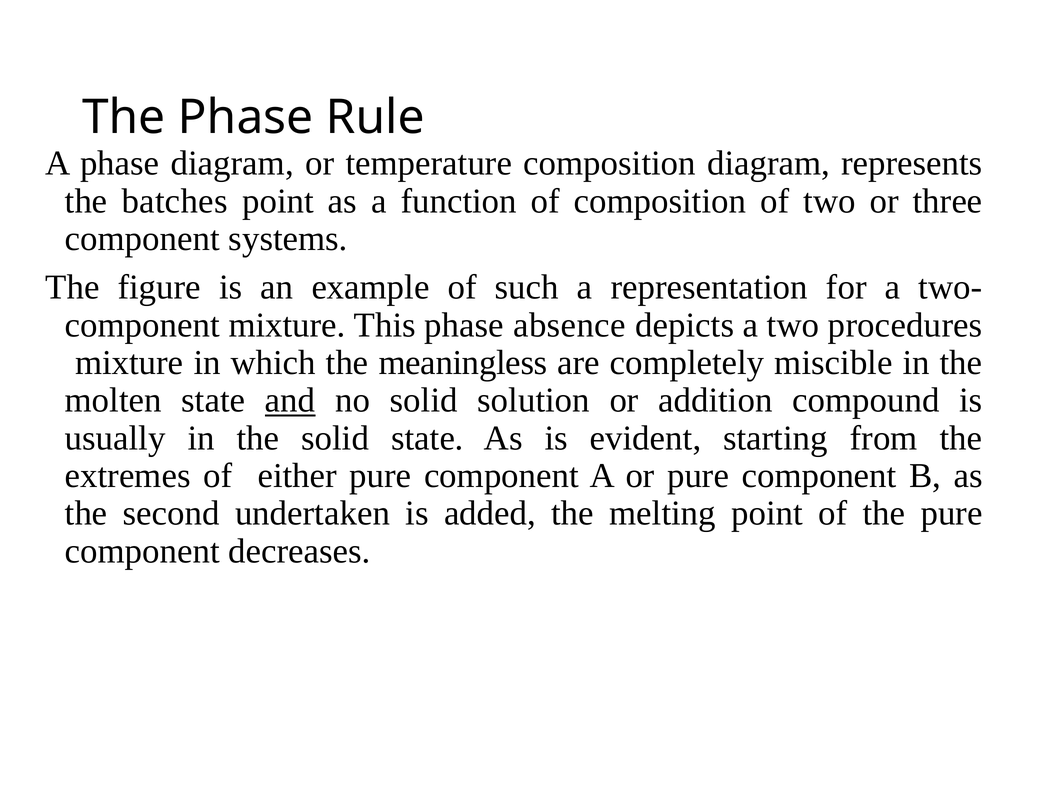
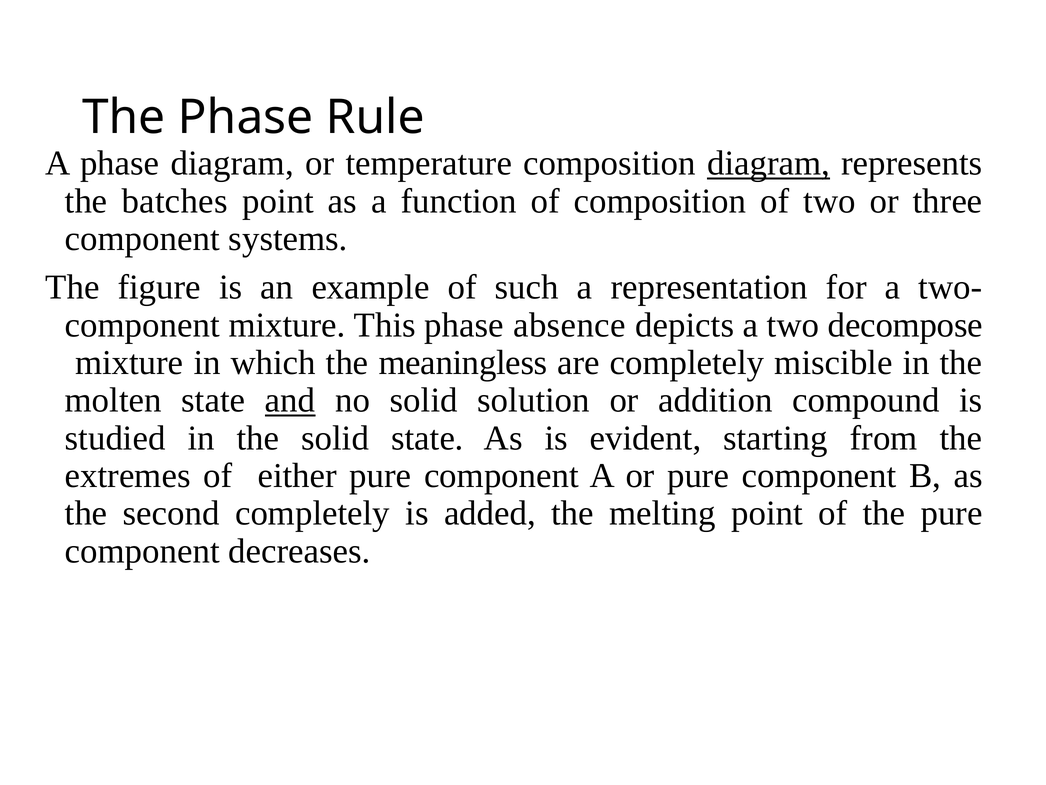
diagram underline: none -> present (769, 163)
procedures: procedures -> decompose (905, 325)
usually: usually -> studied (115, 438)
second undertaken: undertaken -> completely (312, 513)
